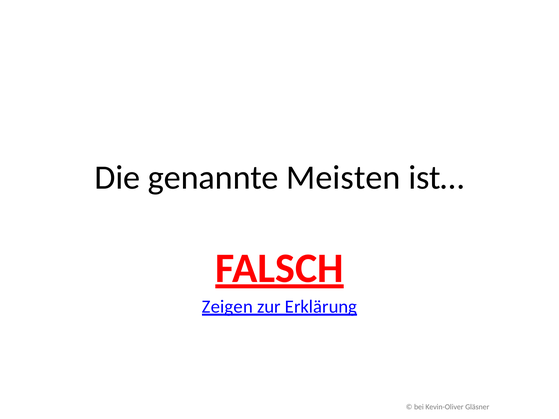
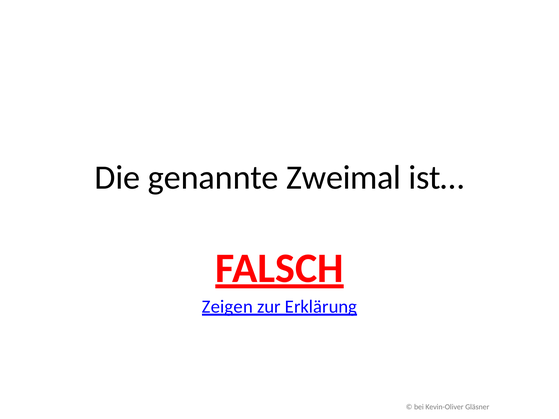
Meisten: Meisten -> Zweimal (344, 178)
